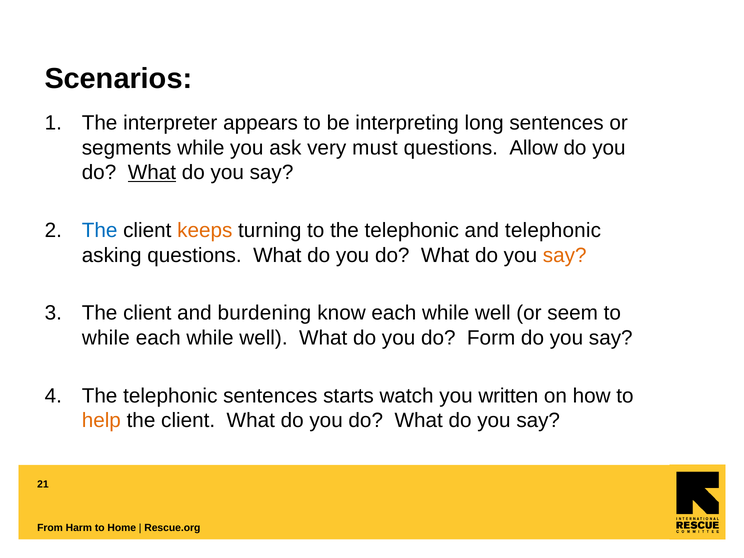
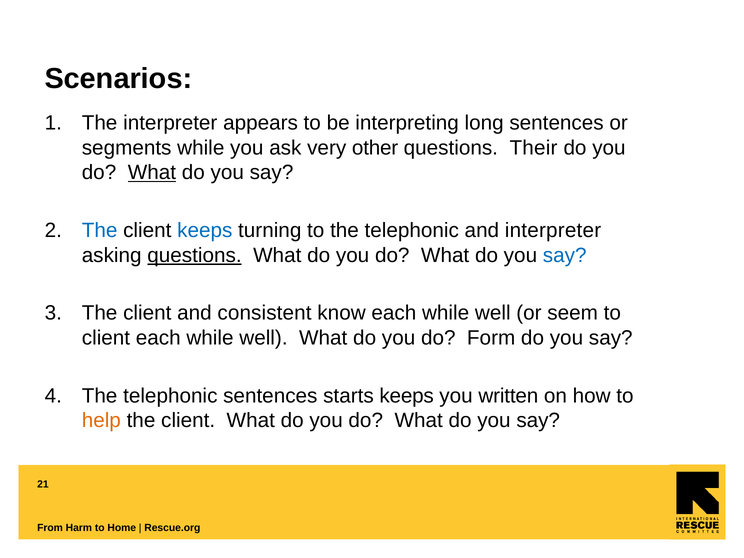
must: must -> other (375, 148)
Allow: Allow -> Their (533, 148)
keeps colour: orange -> blue (205, 230)
and telephonic: telephonic -> interpreter (553, 230)
questions underline: none -> present (195, 255)
say colour: orange -> blue (565, 255)
burdening: burdening -> consistent (264, 313)
while: while -> client (106, 338)
starts watch: watch -> keeps (407, 396)
